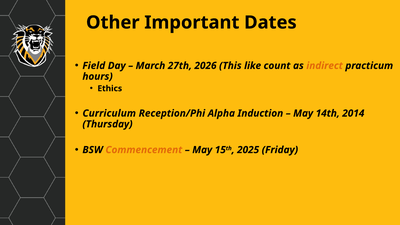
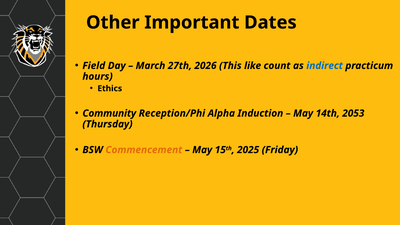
indirect colour: orange -> blue (325, 66)
Curriculum: Curriculum -> Community (109, 113)
2014: 2014 -> 2053 (353, 113)
